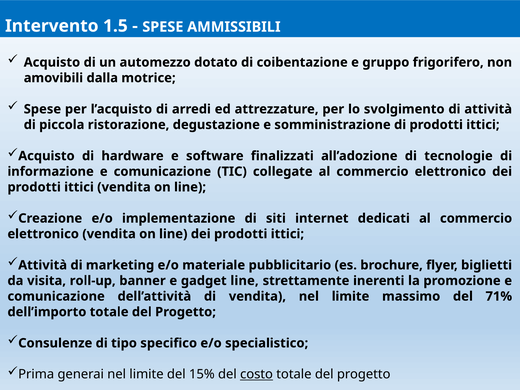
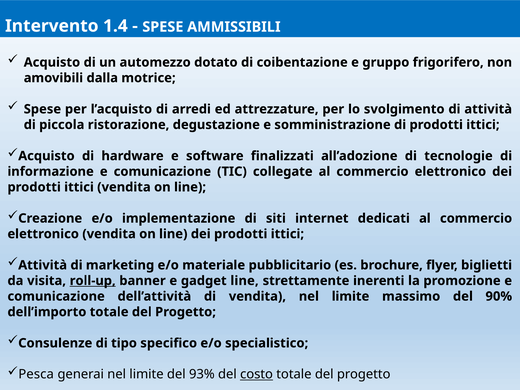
1.5: 1.5 -> 1.4 (115, 26)
roll-up underline: none -> present (93, 281)
71%: 71% -> 90% (499, 296)
Prima: Prima -> Pesca (36, 374)
15%: 15% -> 93% (202, 374)
